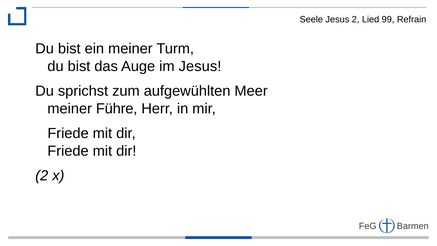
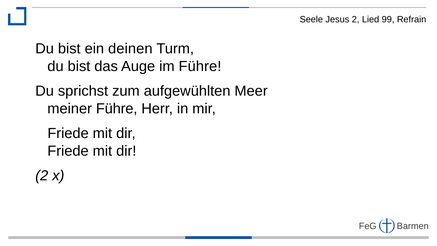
ein meiner: meiner -> deinen (130, 49)
im Jesus: Jesus -> Führe (200, 66)
